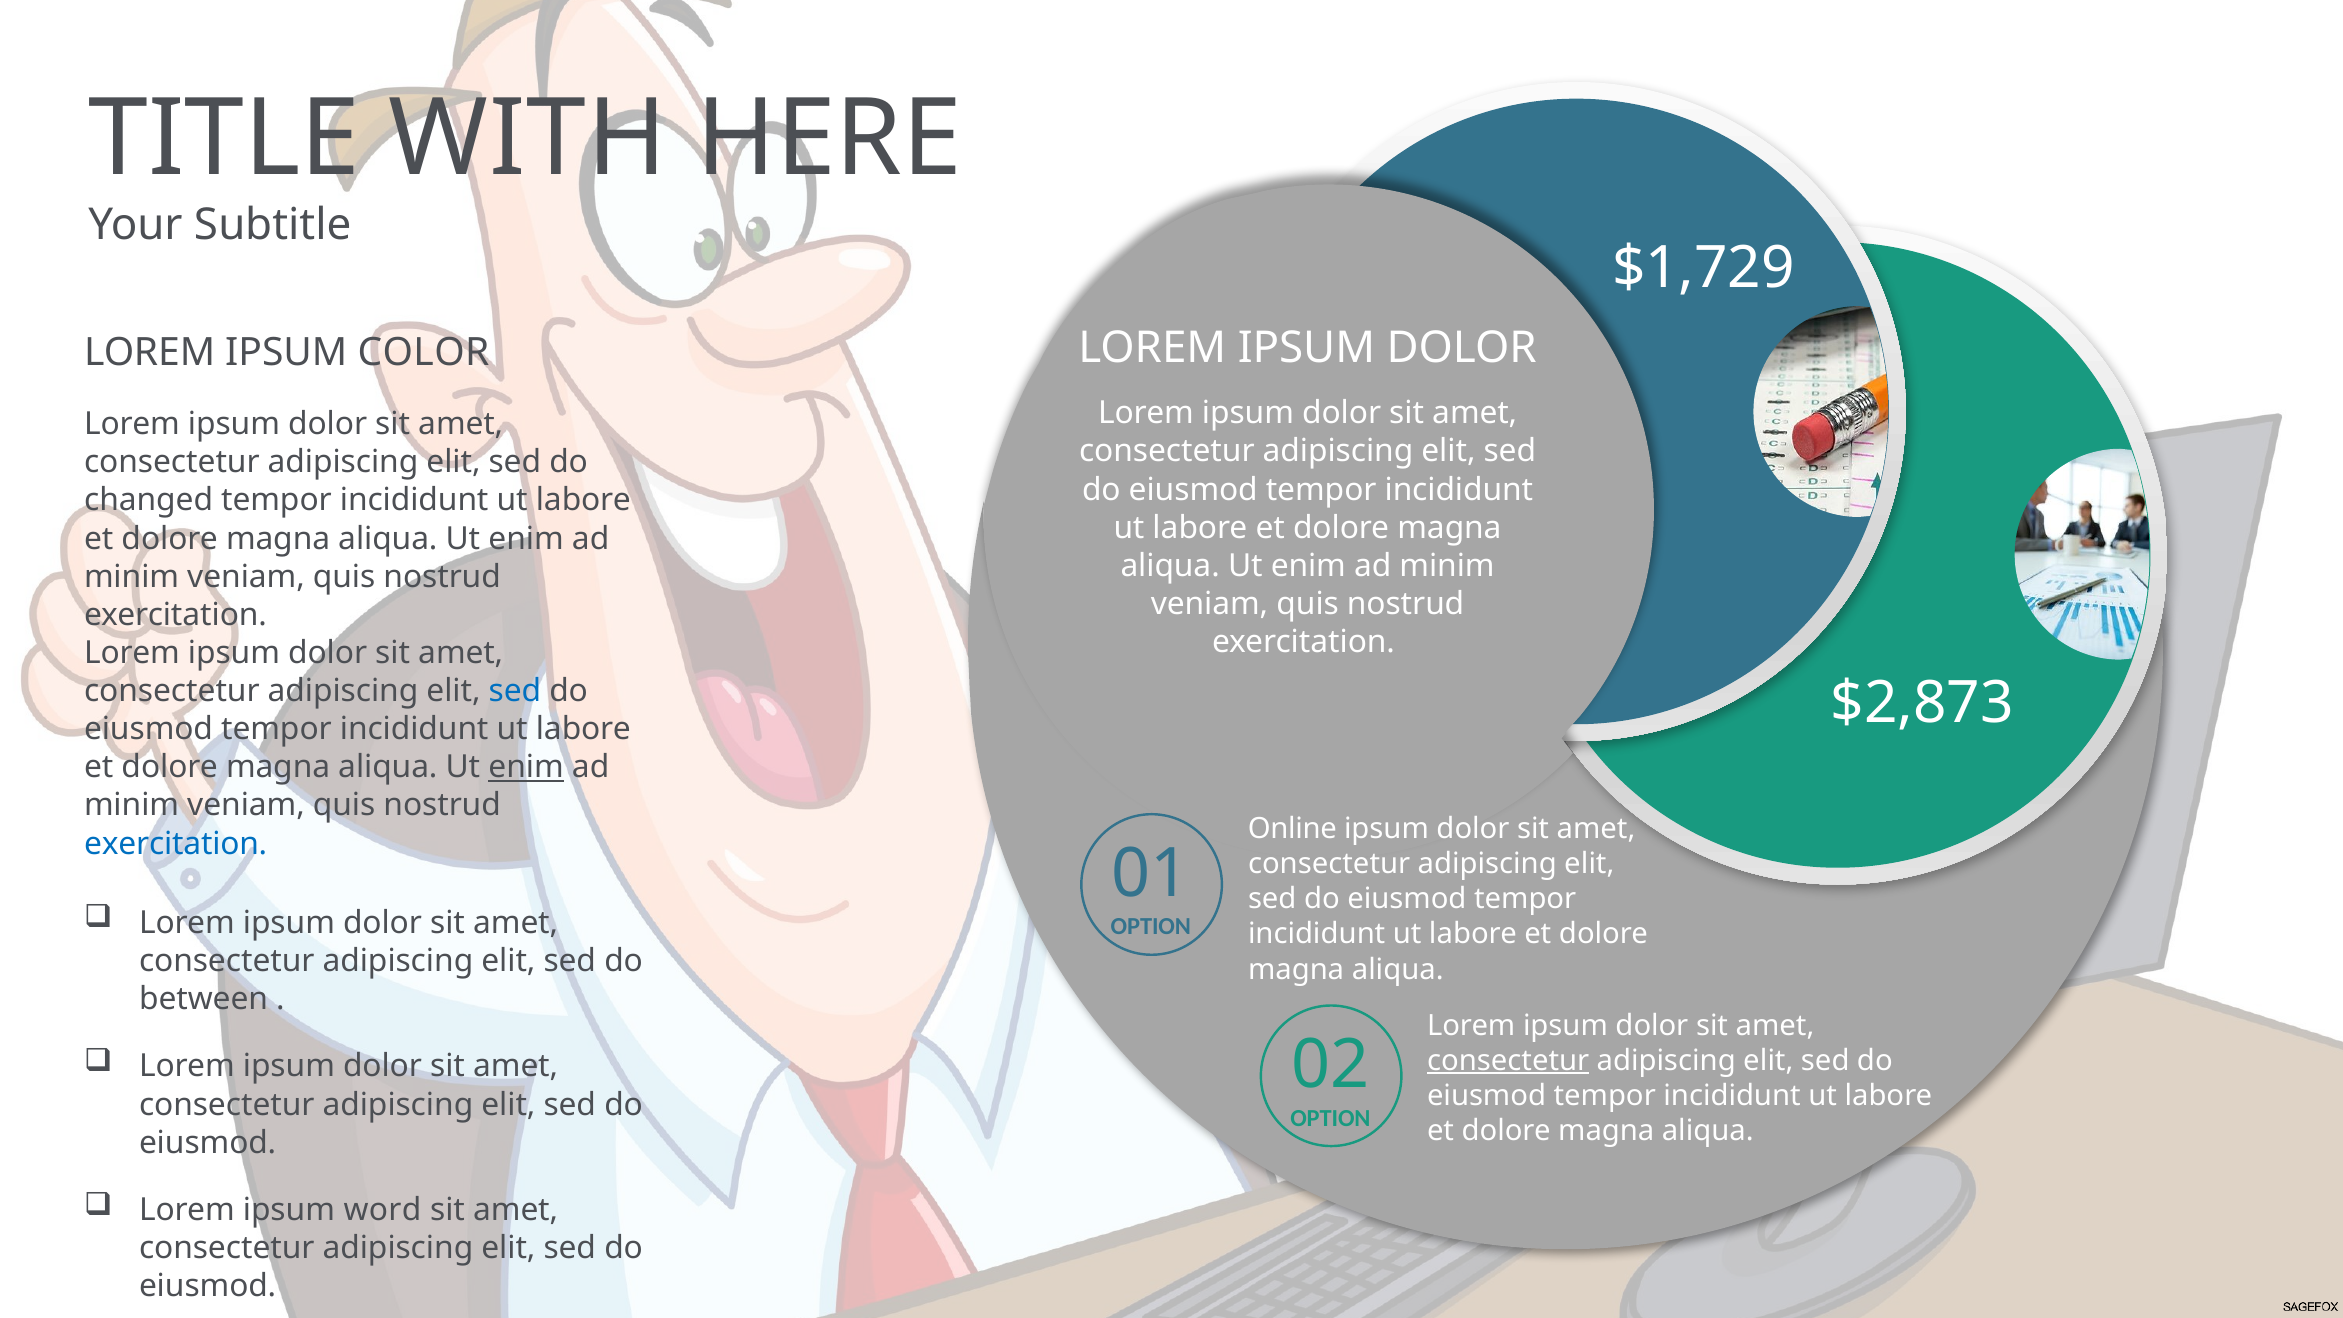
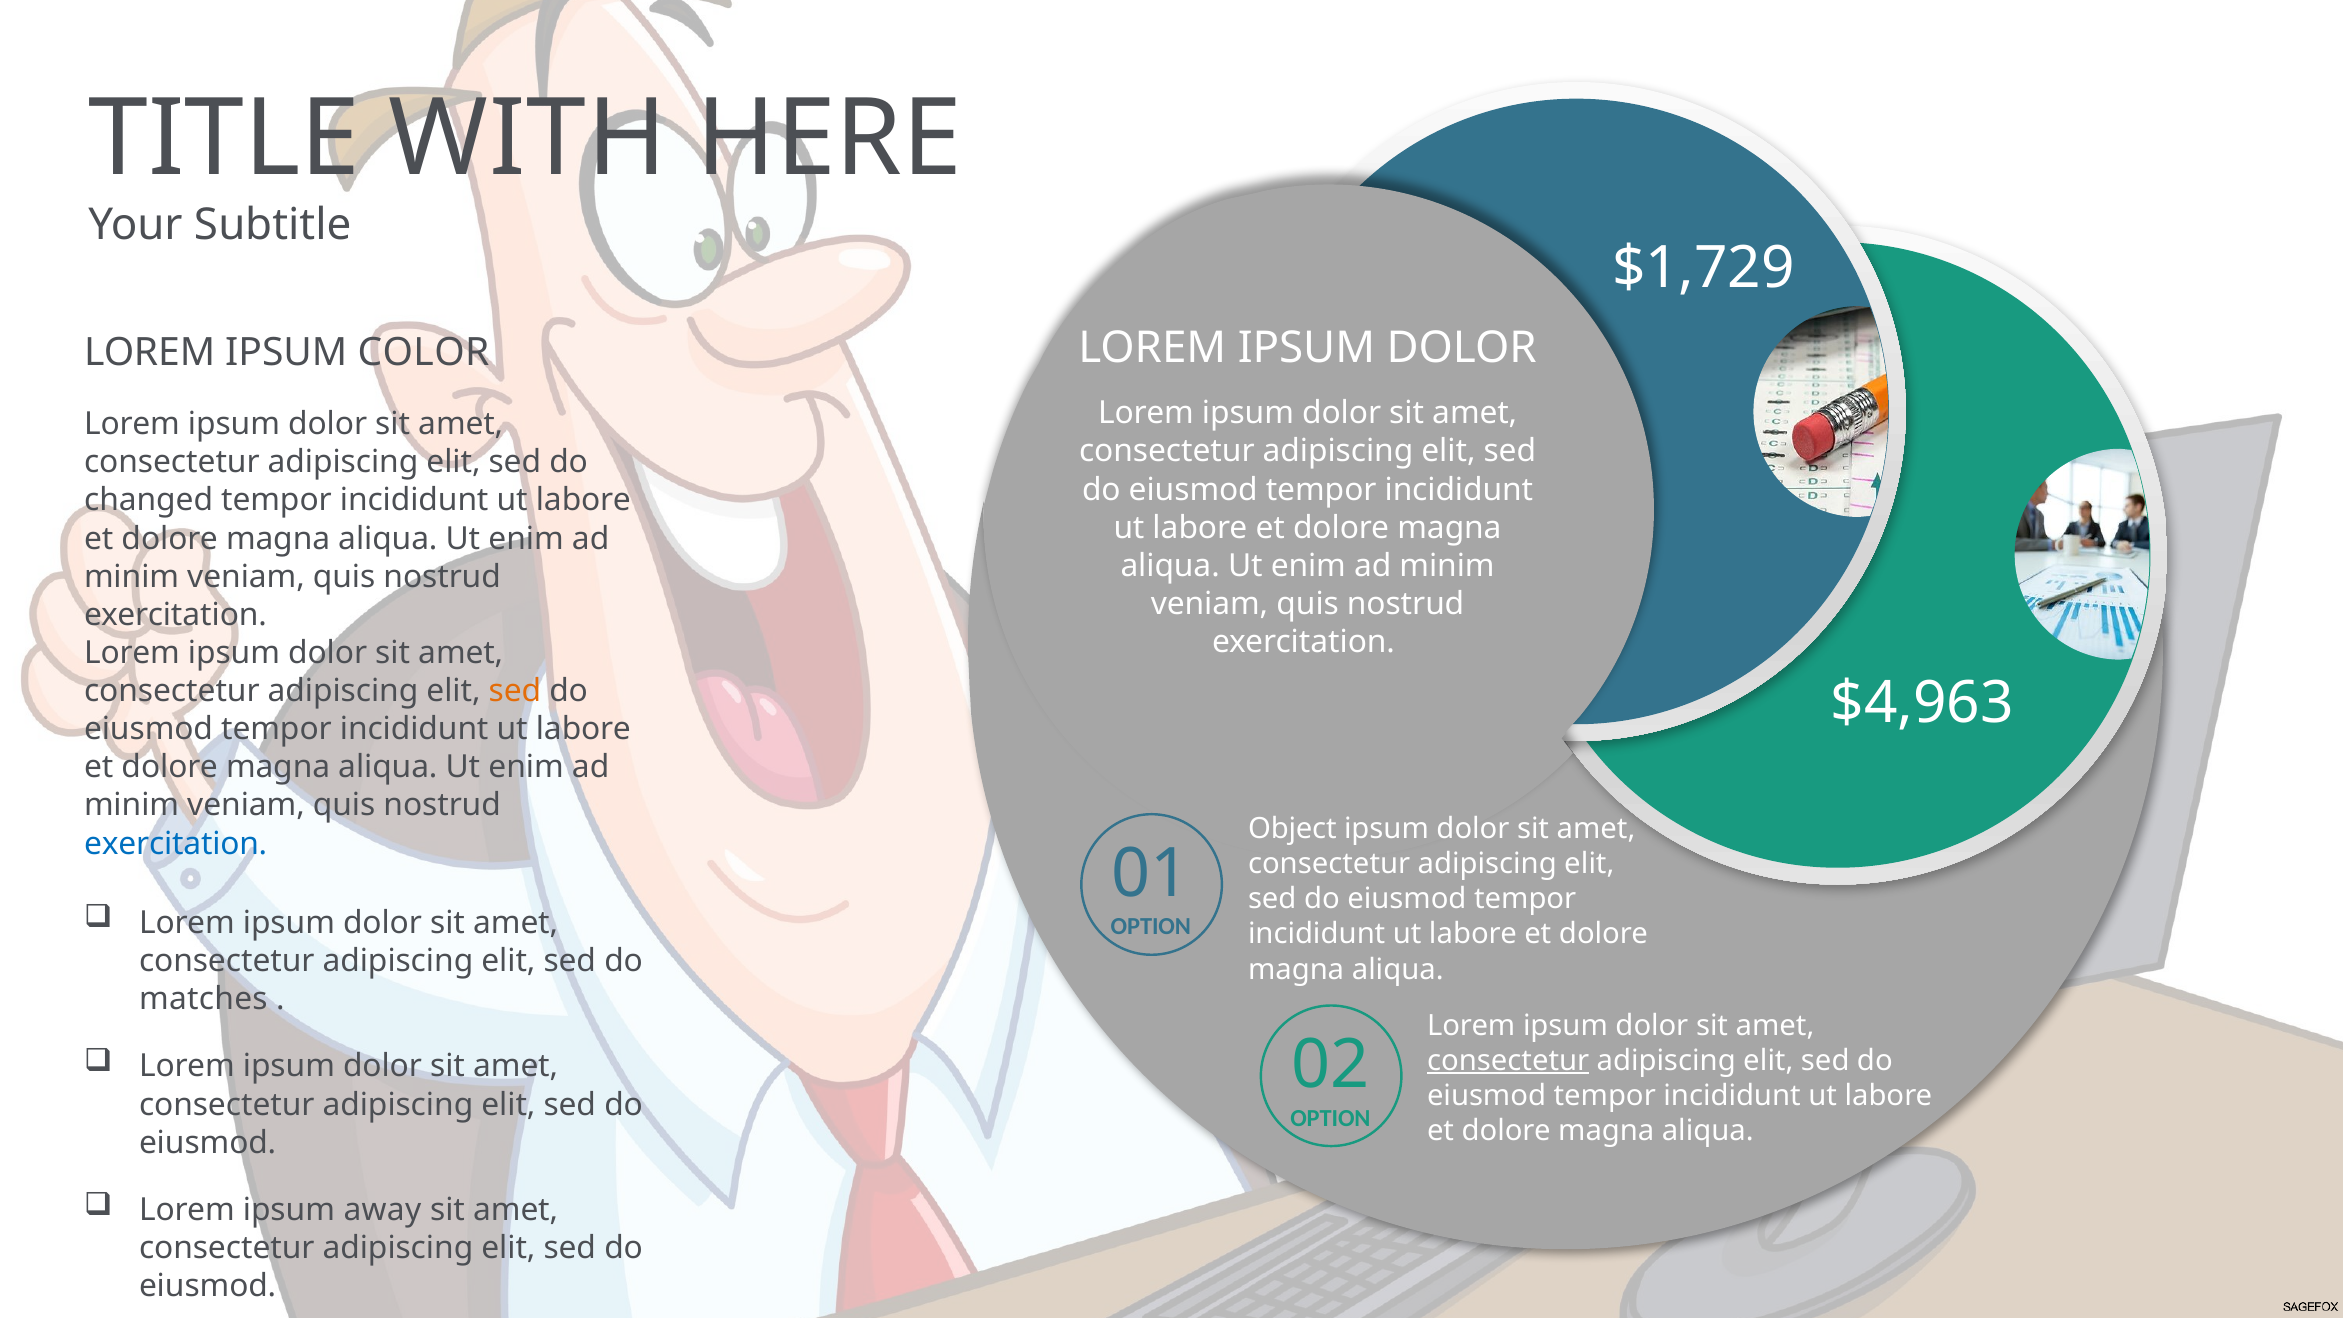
sed colour: blue -> orange (515, 691)
$2,873: $2,873 -> $4,963 (1922, 703)
enim underline: present -> none (526, 767)
Online: Online -> Object (1292, 829)
between: between -> matches (203, 999)
word: word -> away (382, 1210)
